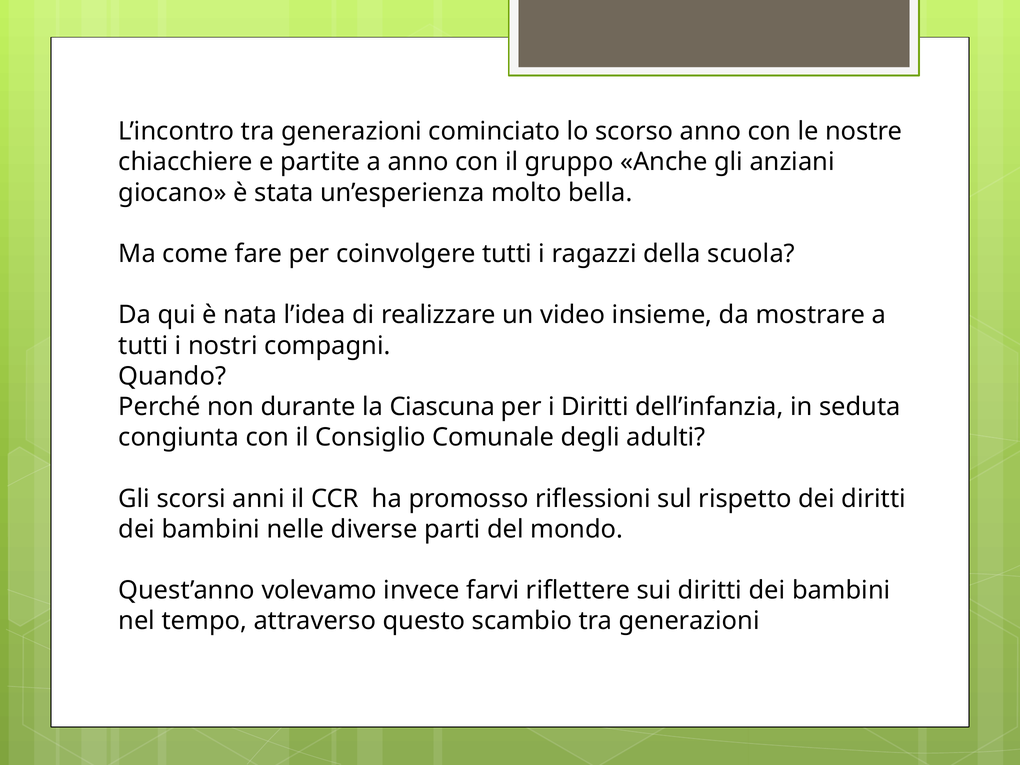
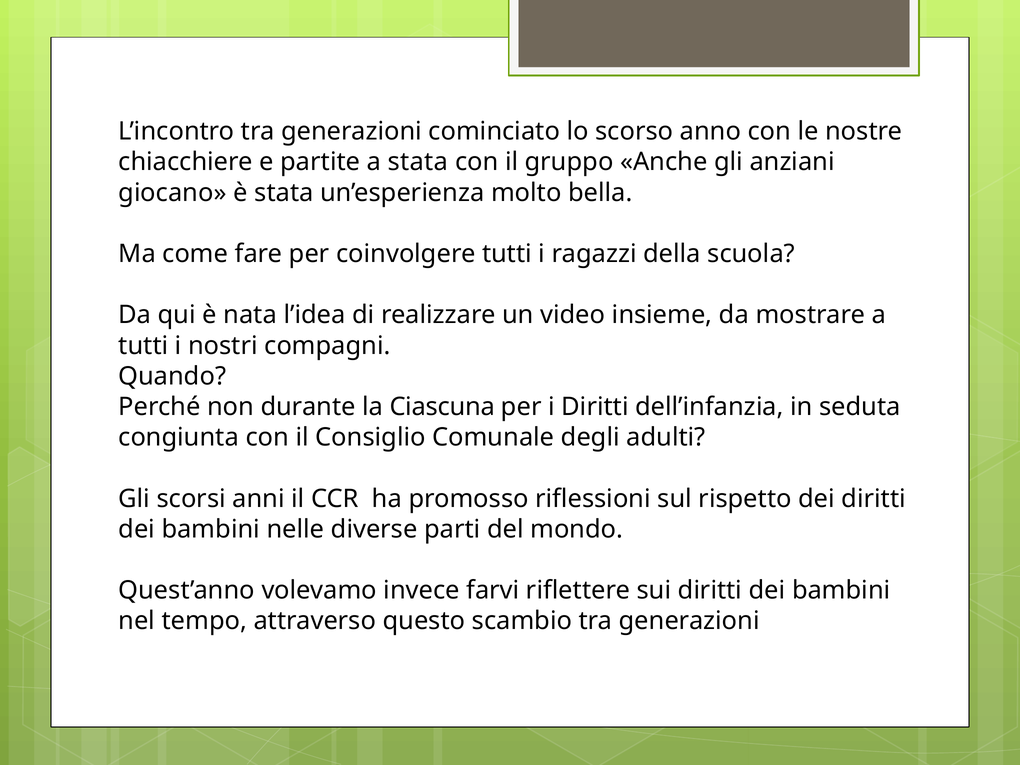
a anno: anno -> stata (418, 162)
